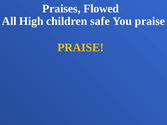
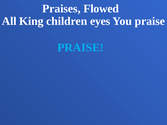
High: High -> King (31, 21)
safe: safe -> eyes (100, 21)
PRAISE colour: yellow -> light blue (81, 48)
